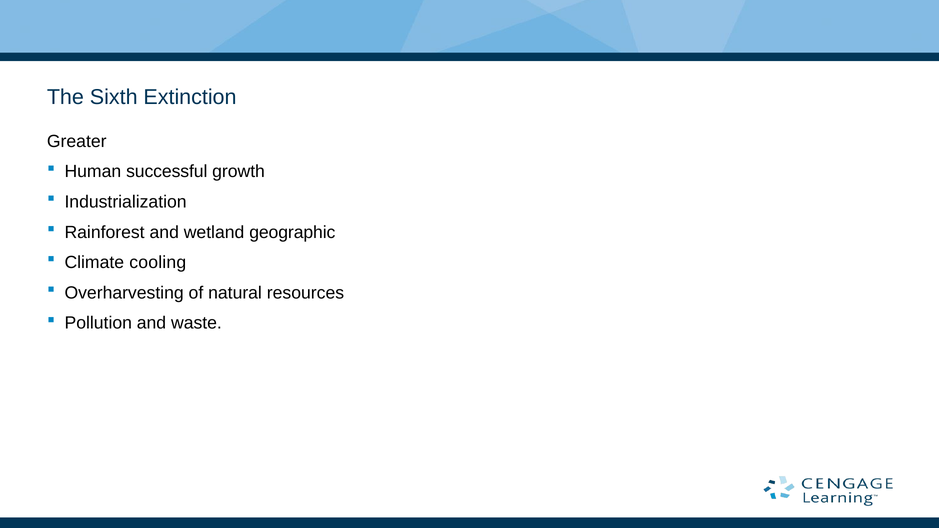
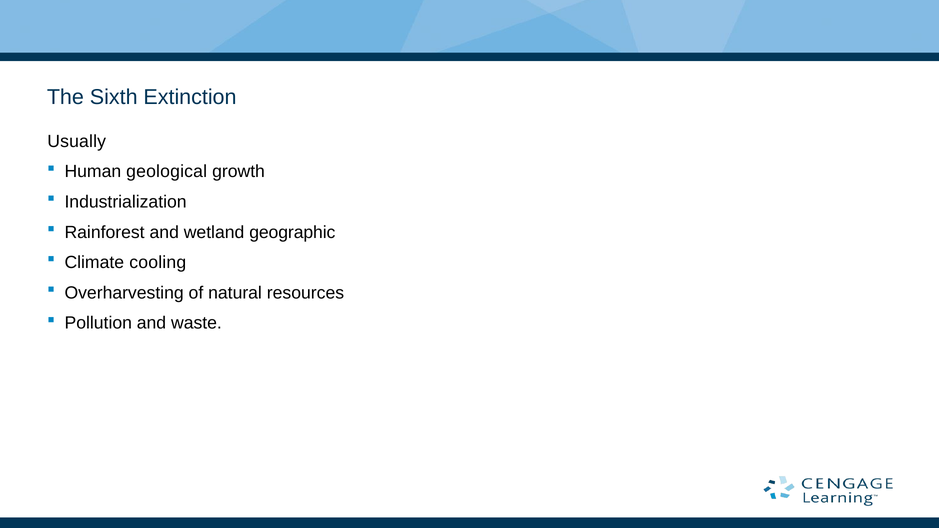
Greater: Greater -> Usually (77, 141)
successful: successful -> geological (167, 172)
